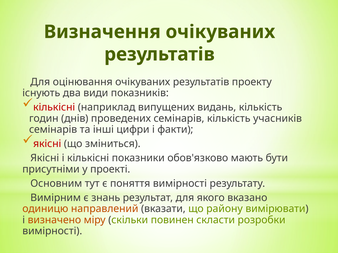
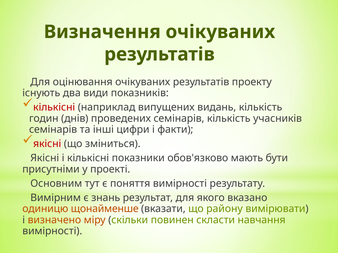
направлений: направлений -> щонайменше (105, 209)
розробки: розробки -> навчання (262, 220)
